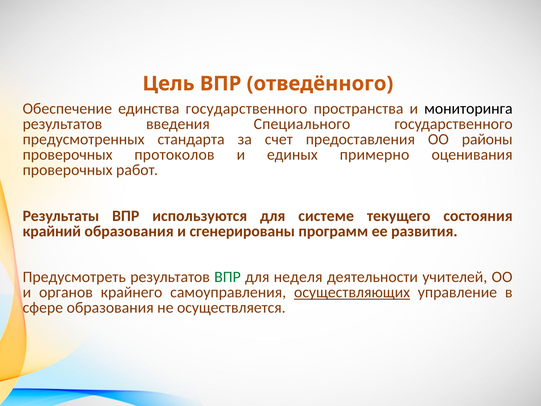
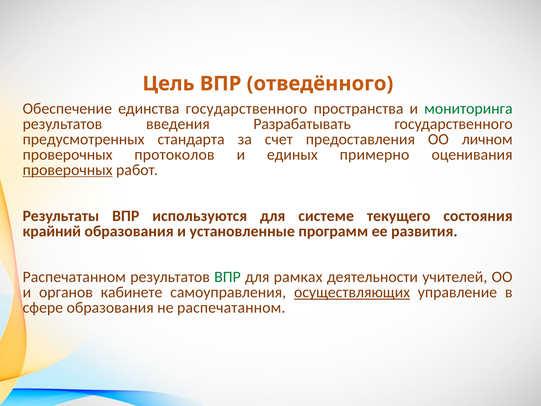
мониторинга colour: black -> green (468, 108)
Специального: Специального -> Разрабатывать (302, 124)
районы: районы -> личном (487, 139)
проверочных underline: none -> present (68, 170)
сгенерированы: сгенерированы -> установленные (242, 231)
Предусмотреть: Предусмотреть -> Распечатанном (74, 277)
неделя: неделя -> рамках (298, 277)
крайнего: крайнего -> кабинете (132, 292)
не осуществляется: осуществляется -> распечатанном (231, 308)
